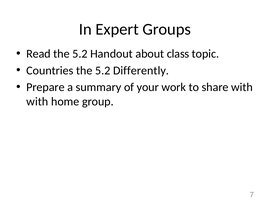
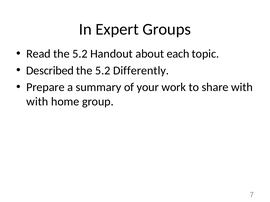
class: class -> each (178, 54)
Countries: Countries -> Described (50, 71)
